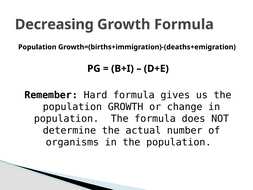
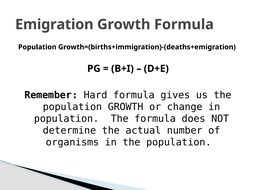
Decreasing: Decreasing -> Emigration (54, 24)
